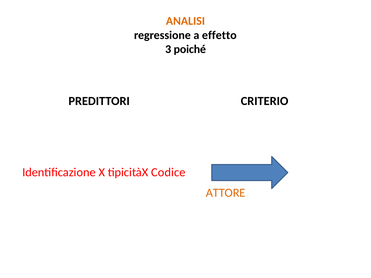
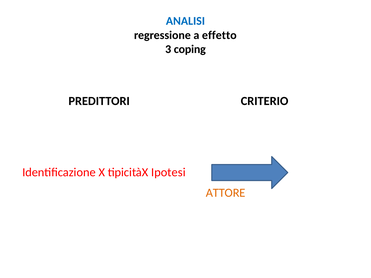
ANALISI colour: orange -> blue (185, 21)
poiché: poiché -> coping (190, 49)
Codice: Codice -> Ipotesi (168, 173)
